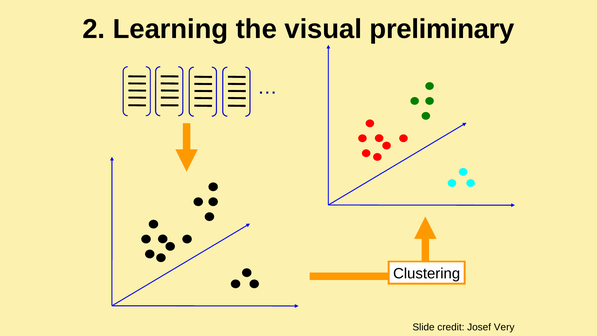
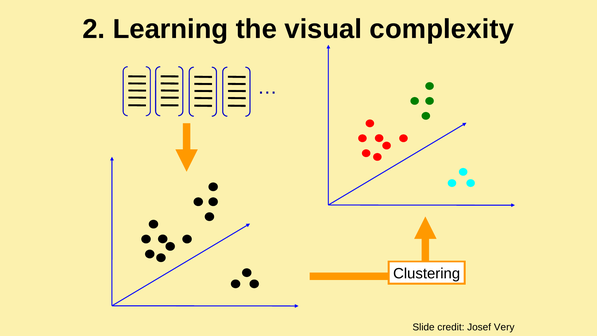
preliminary: preliminary -> complexity (442, 29)
